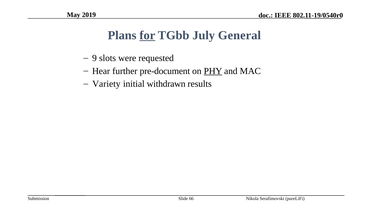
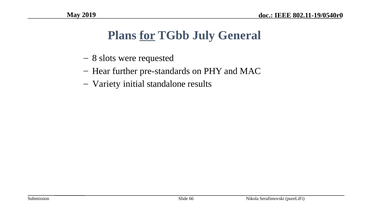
9: 9 -> 8 (94, 58)
pre-document: pre-document -> pre-standards (165, 71)
PHY underline: present -> none (213, 71)
withdrawn: withdrawn -> standalone (166, 84)
